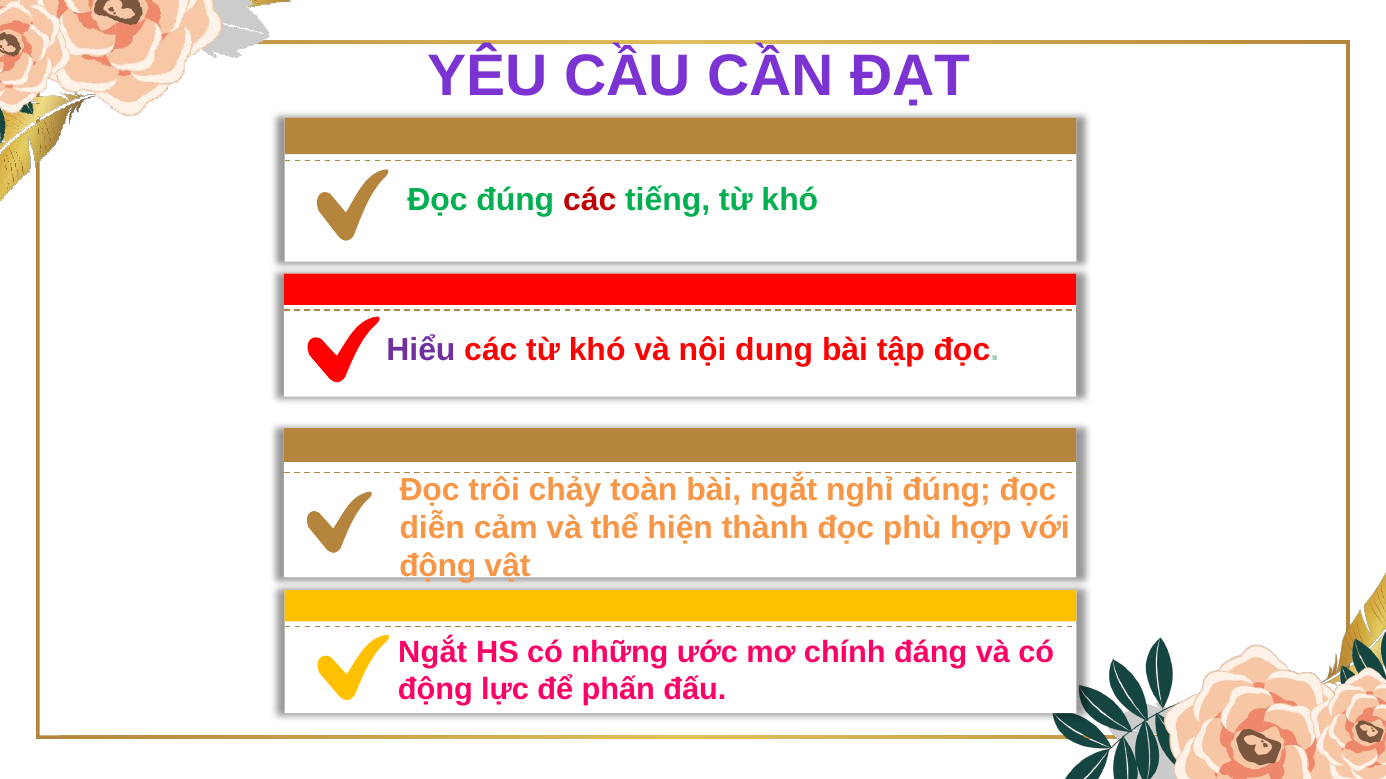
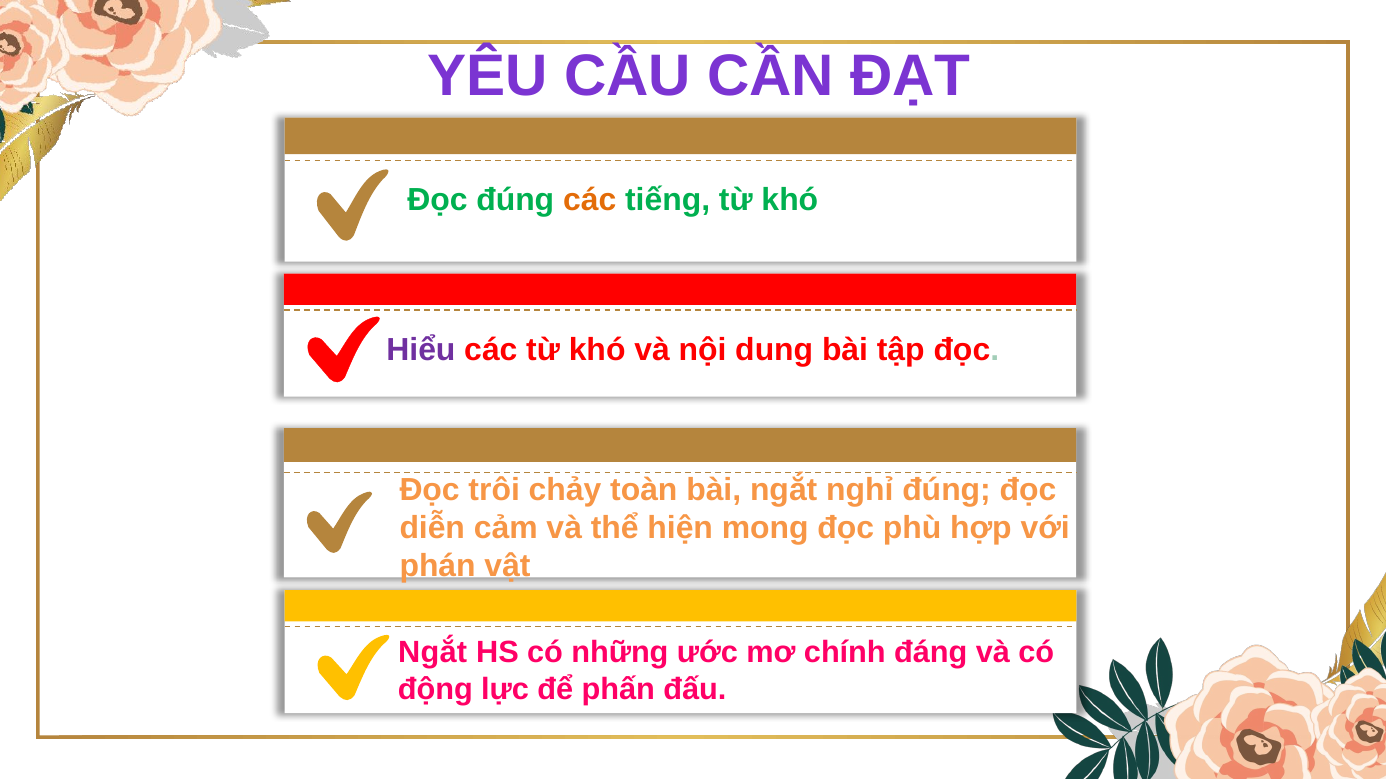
các colour: red -> orange (590, 200)
thành: thành -> mong (765, 528)
động: động -> phán (438, 567)
